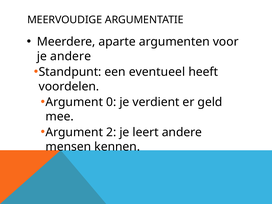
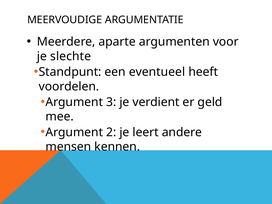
je andere: andere -> slechte (71, 56)
0: 0 -> 3 (111, 102)
